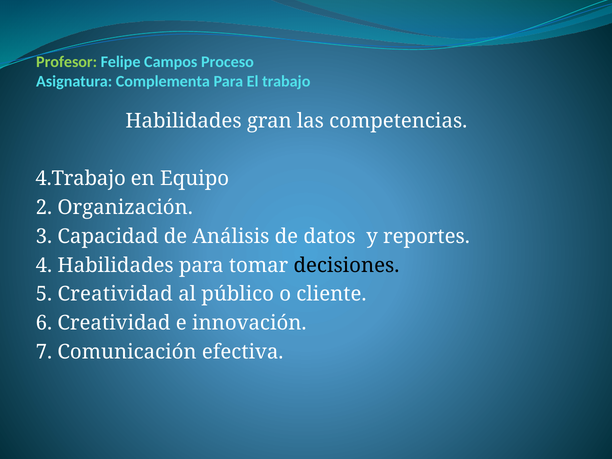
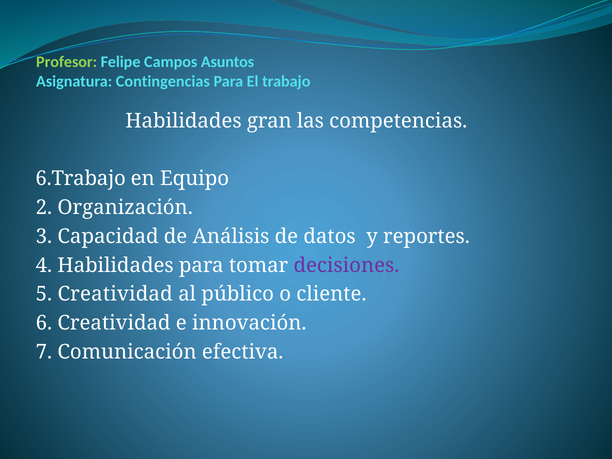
Proceso: Proceso -> Asuntos (228, 62)
Complementa: Complementa -> Contingencias (163, 81)
4.Trabajo: 4.Trabajo -> 6.Trabajo (81, 179)
decisiones colour: black -> purple (346, 265)
